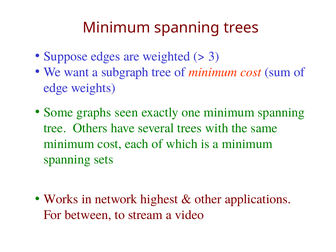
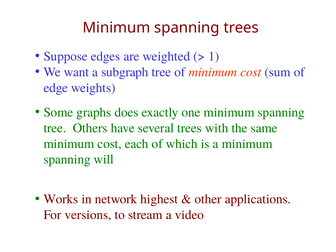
3: 3 -> 1 (214, 56)
seen: seen -> does (126, 112)
sets: sets -> will (104, 159)
between: between -> versions (88, 215)
